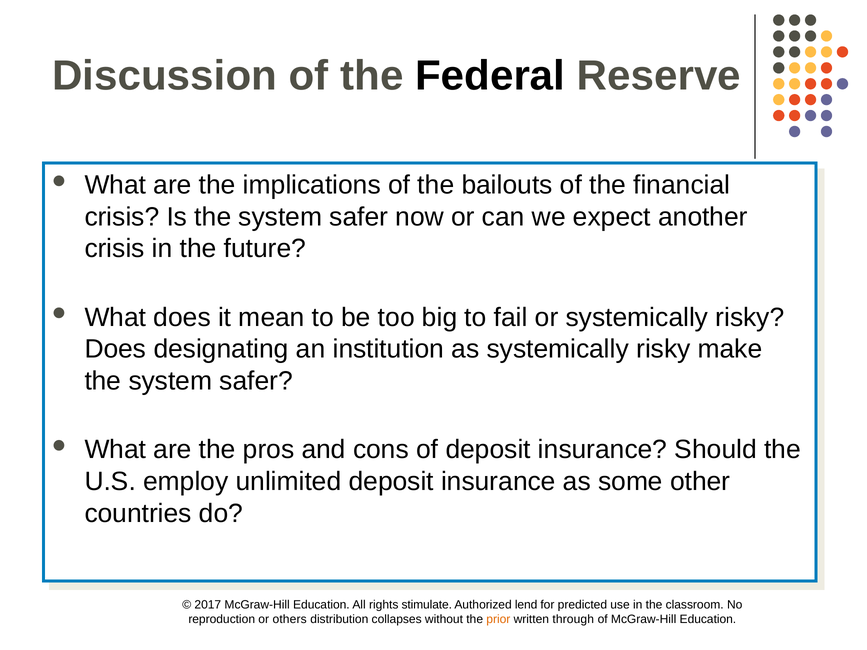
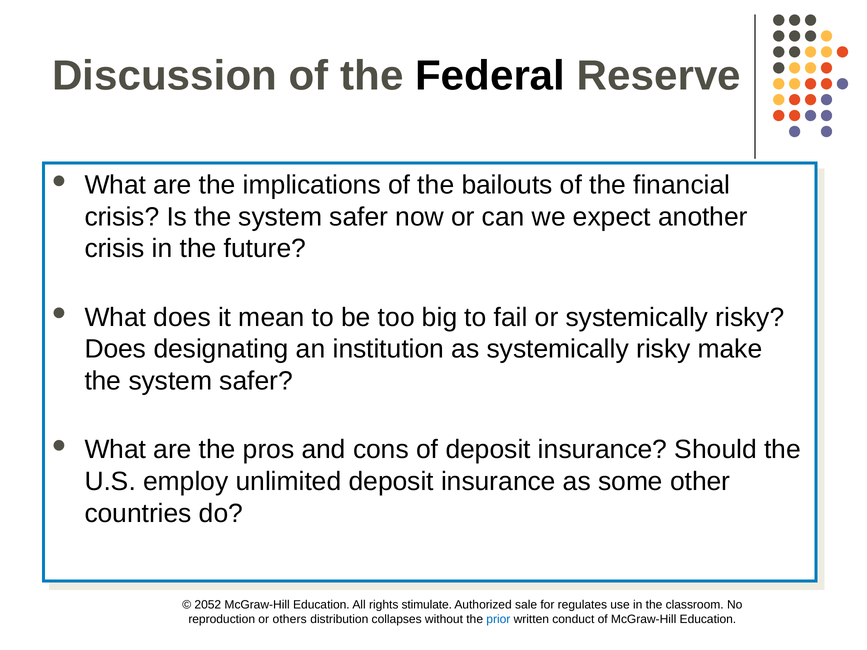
2017: 2017 -> 2052 (208, 605)
lend: lend -> sale (526, 605)
predicted: predicted -> regulates (582, 605)
prior colour: orange -> blue (498, 619)
through: through -> conduct (573, 619)
